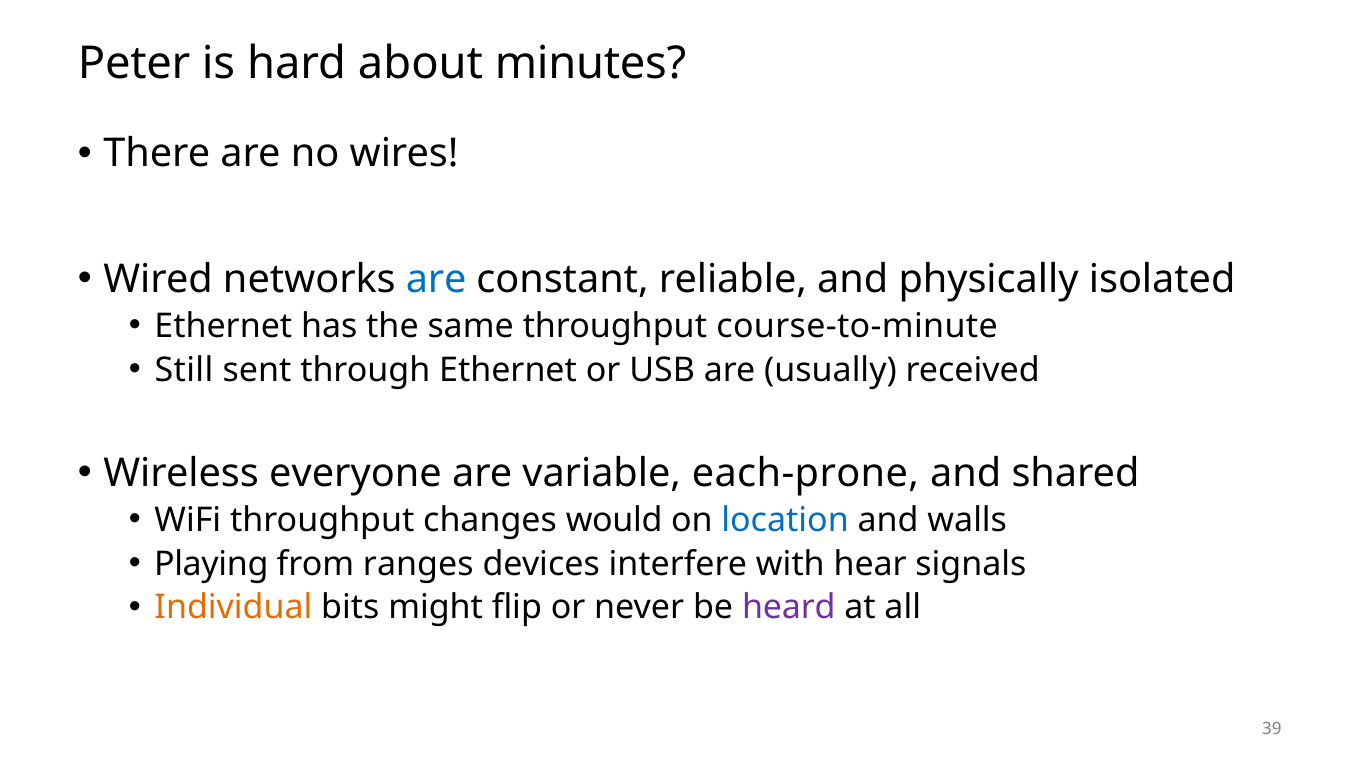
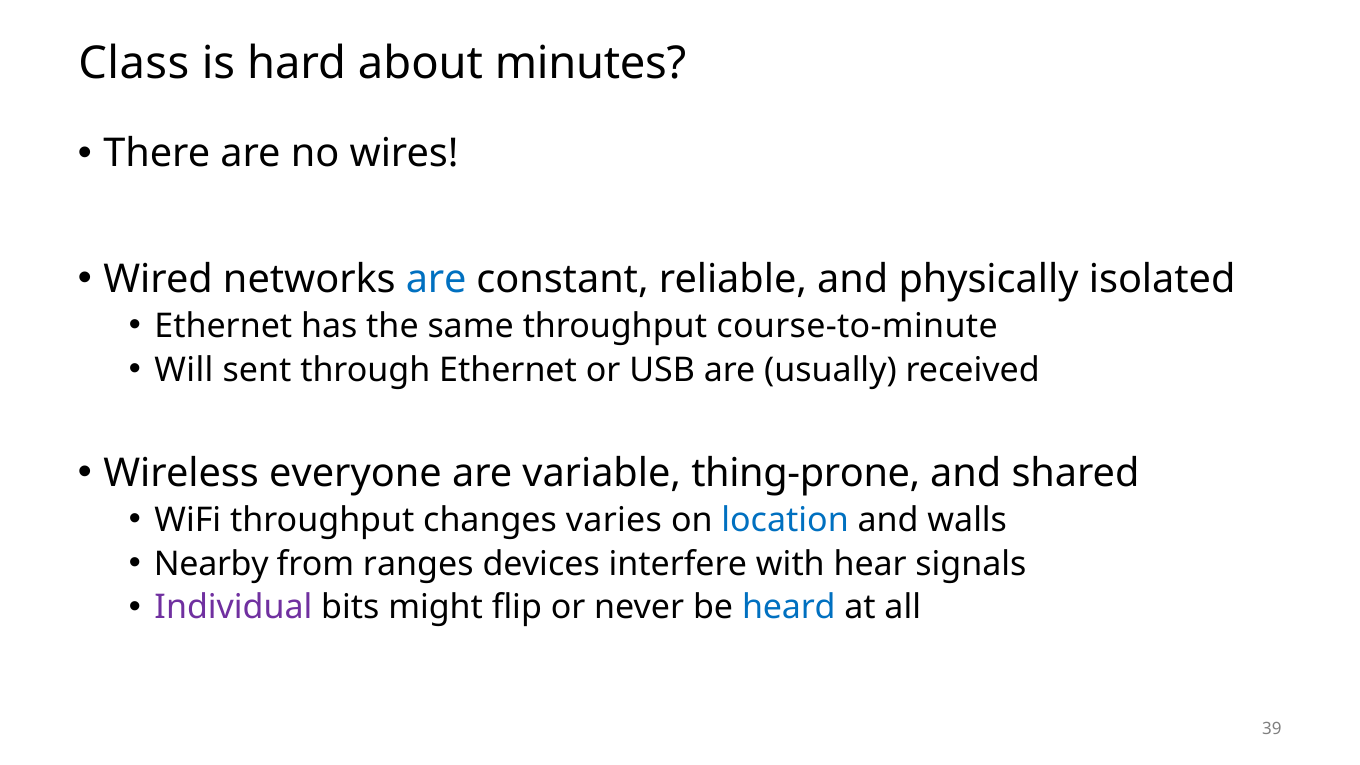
Peter: Peter -> Class (134, 63)
Still: Still -> Will (184, 370)
each-prone: each-prone -> thing-prone (806, 473)
would: would -> varies (614, 520)
Playing: Playing -> Nearby (211, 564)
Individual colour: orange -> purple (233, 608)
heard colour: purple -> blue (789, 608)
